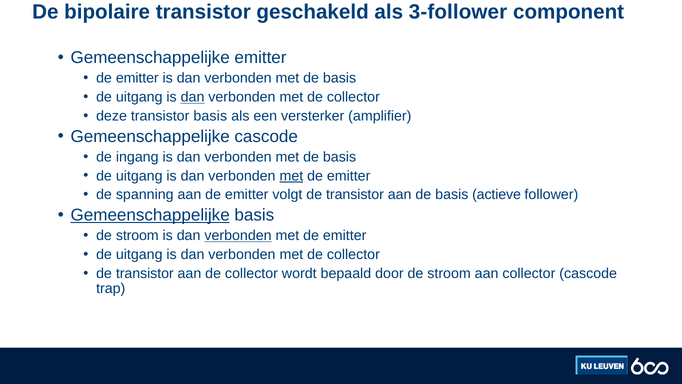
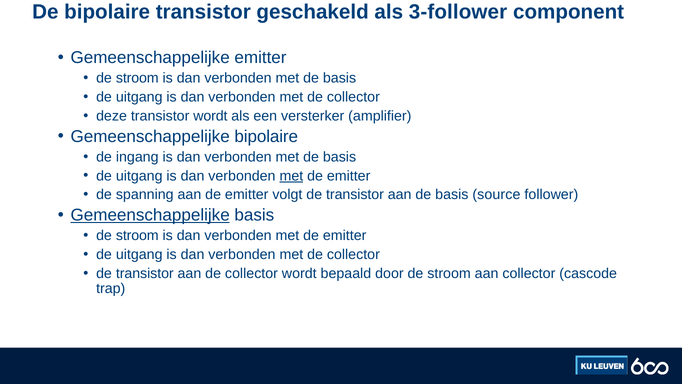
emitter: emitter -> stroom (137, 78)
dan underline: present -> none (193, 97)
transistor basis: basis -> wordt (210, 116)
Gemeenschappelijke cascode: cascode -> bipolaire (266, 136)
actieve: actieve -> source (496, 195)
verbonden underline: present -> none (238, 235)
